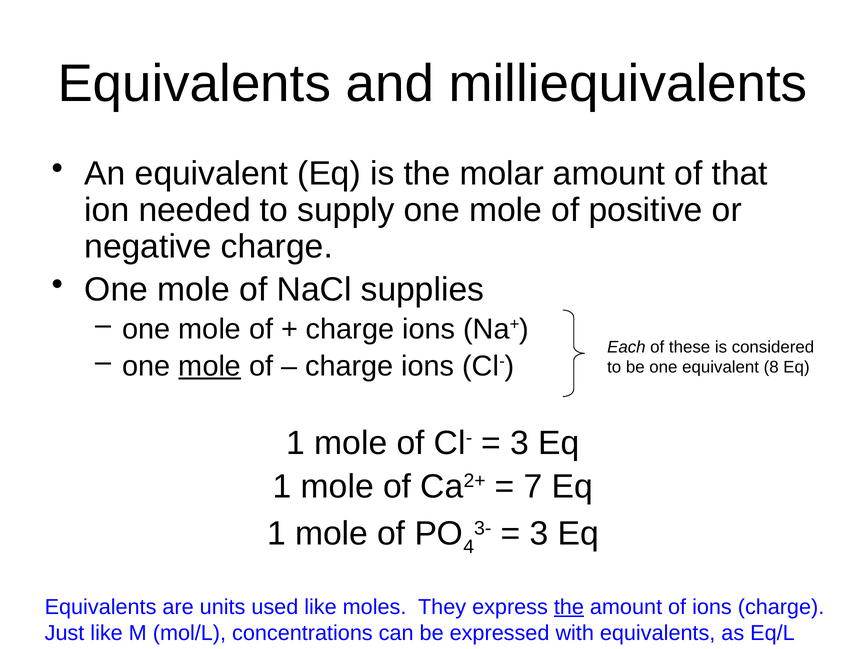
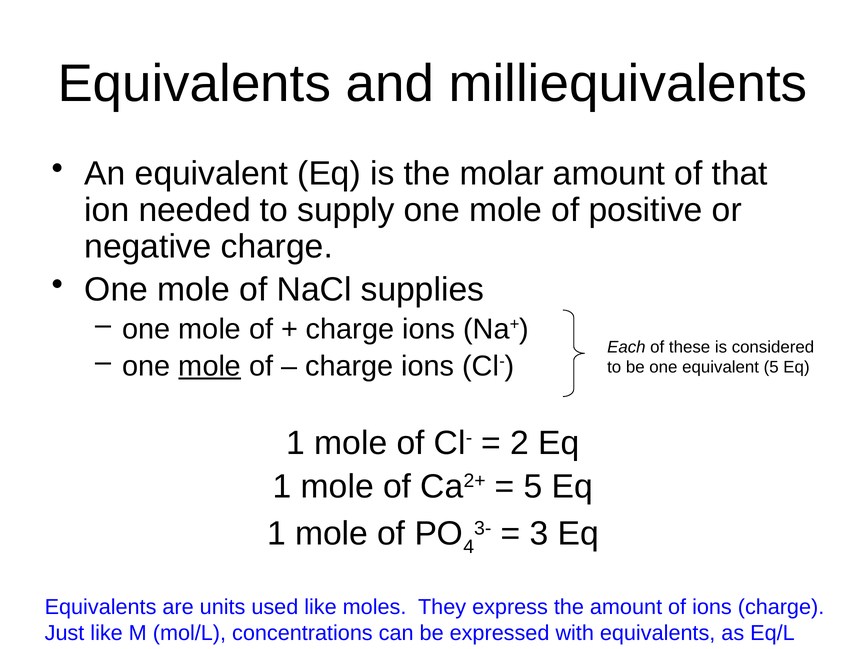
equivalent 8: 8 -> 5 (771, 368)
3: 3 -> 2 (520, 444)
7: 7 -> 5 (533, 487)
the underline: present -> none (569, 607)
